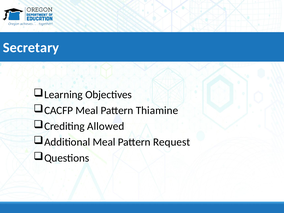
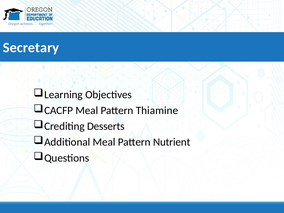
Allowed: Allowed -> Desserts (106, 126)
Request: Request -> Nutrient (172, 142)
